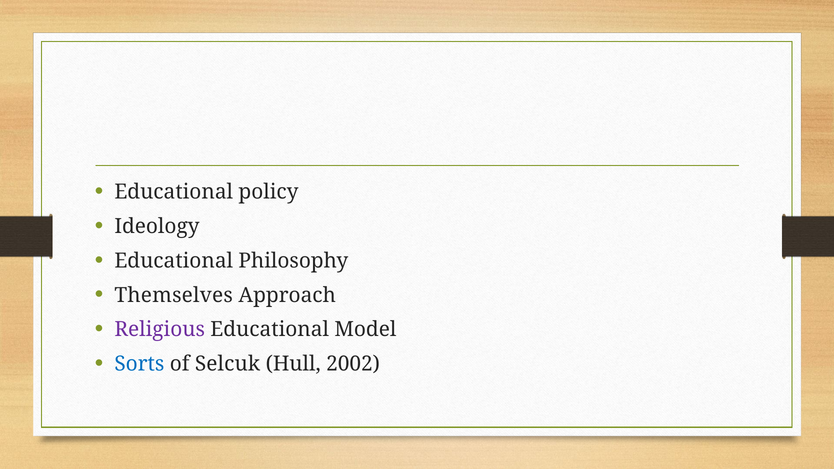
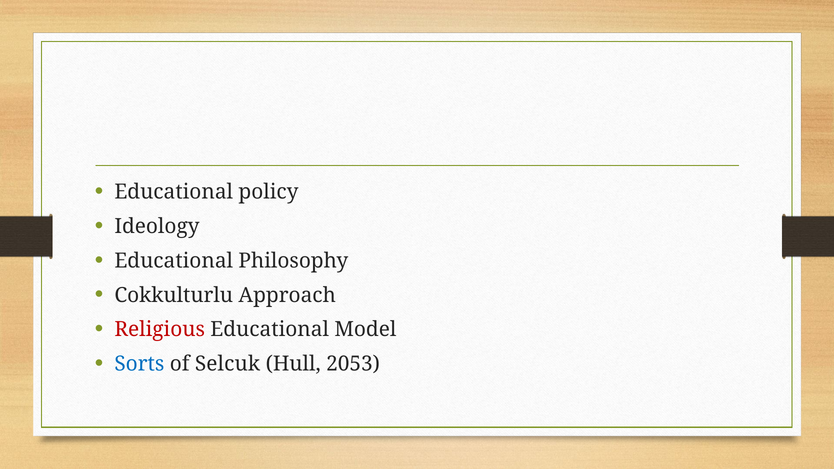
Themselves: Themselves -> Cokkulturlu (174, 295)
Religious colour: purple -> red (160, 330)
2002: 2002 -> 2053 (353, 364)
